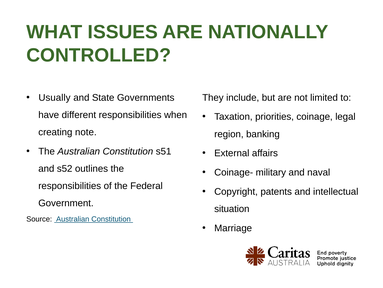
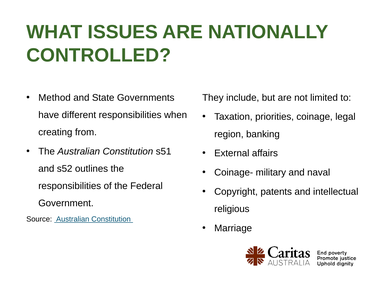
Usually: Usually -> Method (55, 97)
note: note -> from (86, 132)
situation: situation -> religious (232, 208)
